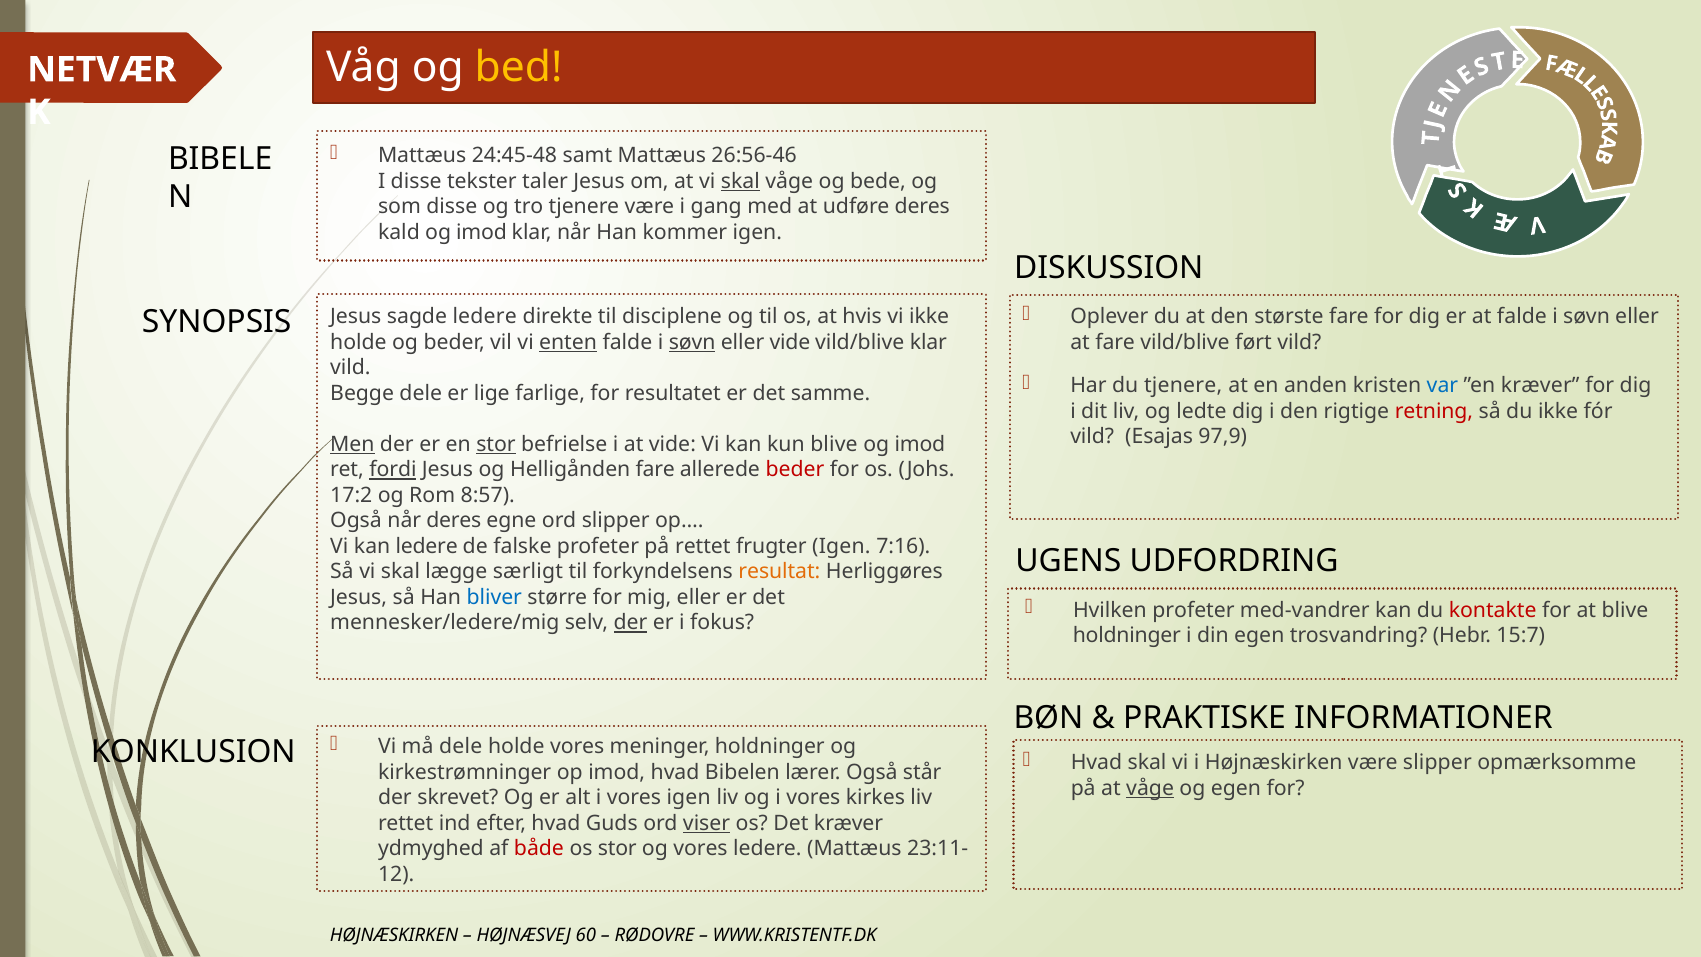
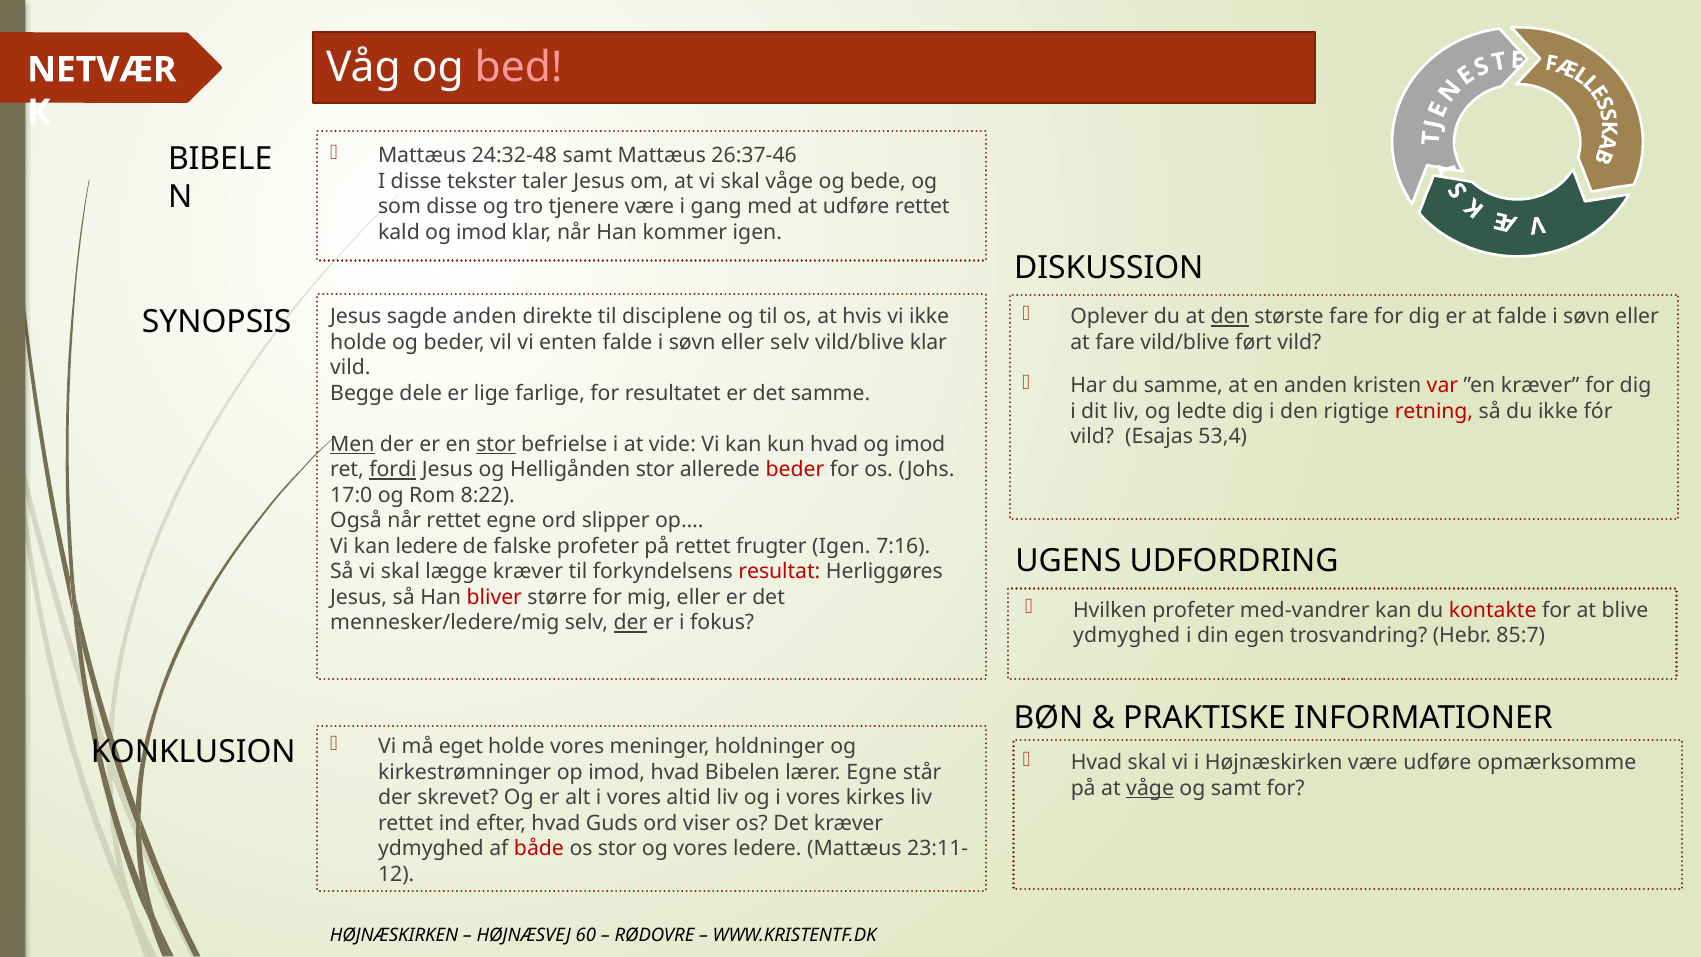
bed colour: yellow -> pink (519, 67)
24:45-48: 24:45-48 -> 24:32-48 (514, 155)
26:56-46: 26:56-46 -> 26:37-46 (754, 155)
skal underline: present -> none (740, 181)
udføre deres: deres -> rettet (922, 206)
den underline: none -> present (1230, 317)
sagde ledere: ledere -> anden (485, 317)
enten underline: present -> none (568, 342)
søvn underline: present -> none (692, 342)
eller vide: vide -> selv (790, 342)
du tjenere: tjenere -> samme (1183, 386)
var colour: blue -> red (1442, 386)
97,9: 97,9 -> 53,4 (1223, 437)
kun blive: blive -> hvad (834, 444)
Helligånden fare: fare -> stor (655, 470)
17:2: 17:2 -> 17:0 (351, 495)
8:57: 8:57 -> 8:22 (488, 495)
når deres: deres -> rettet (454, 521)
lægge særligt: særligt -> kræver (528, 572)
resultat colour: orange -> red (779, 572)
bliver colour: blue -> red (494, 597)
holdninger: holdninger -> ydmyghed (1127, 635)
15:7: 15:7 -> 85:7 (1521, 635)
må dele: dele -> eget (461, 747)
være slipper: slipper -> udføre (1437, 763)
lærer Også: Også -> Egne (872, 772)
og egen: egen -> samt (1236, 788)
vores igen: igen -> altid (689, 798)
viser underline: present -> none (707, 823)
